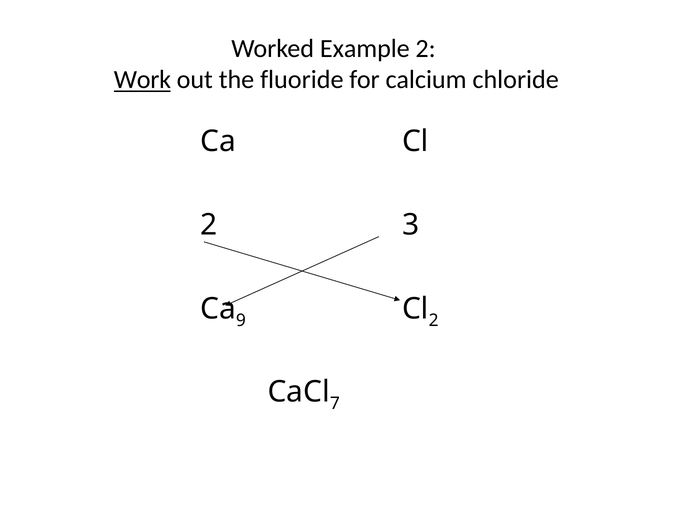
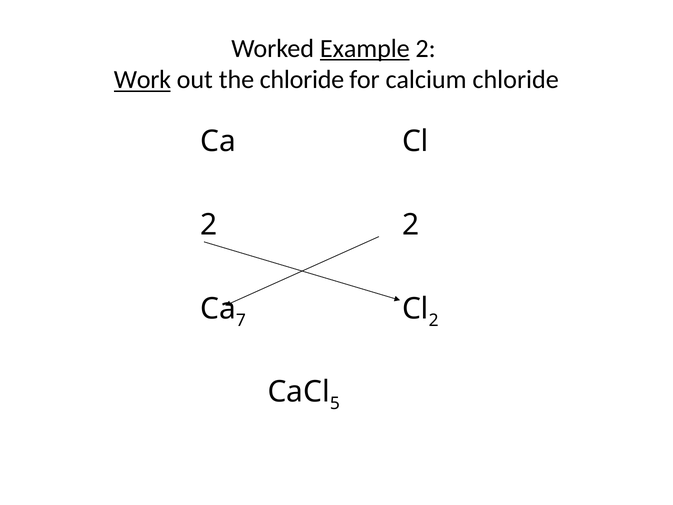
Example underline: none -> present (365, 48)
the fluoride: fluoride -> chloride (302, 80)
2 3: 3 -> 2 (411, 225)
9: 9 -> 7 (241, 320)
7: 7 -> 5 (335, 403)
